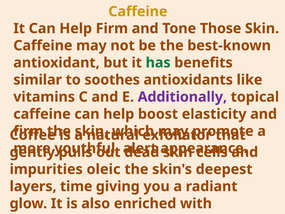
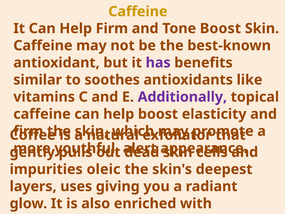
Tone Those: Those -> Boost (220, 28)
has colour: green -> purple (158, 63)
time: time -> uses (76, 186)
